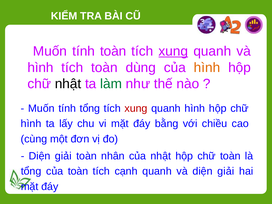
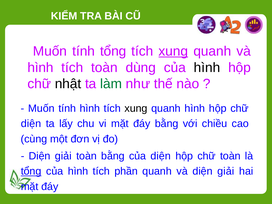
tính toàn: toàn -> tổng (113, 51)
hình colour: orange -> black (207, 68)
tính tổng: tổng -> hình (90, 108)
xung colour: red -> black (136, 108)
hình: hình -> diện (31, 124)
toàn nhân: nhân -> bằng (113, 156)
của nhật: nhật -> diện (161, 156)
tổng underline: none -> present (31, 171)
toàn: toàn -> hình (78, 171)
cạnh: cạnh -> phần (126, 171)
